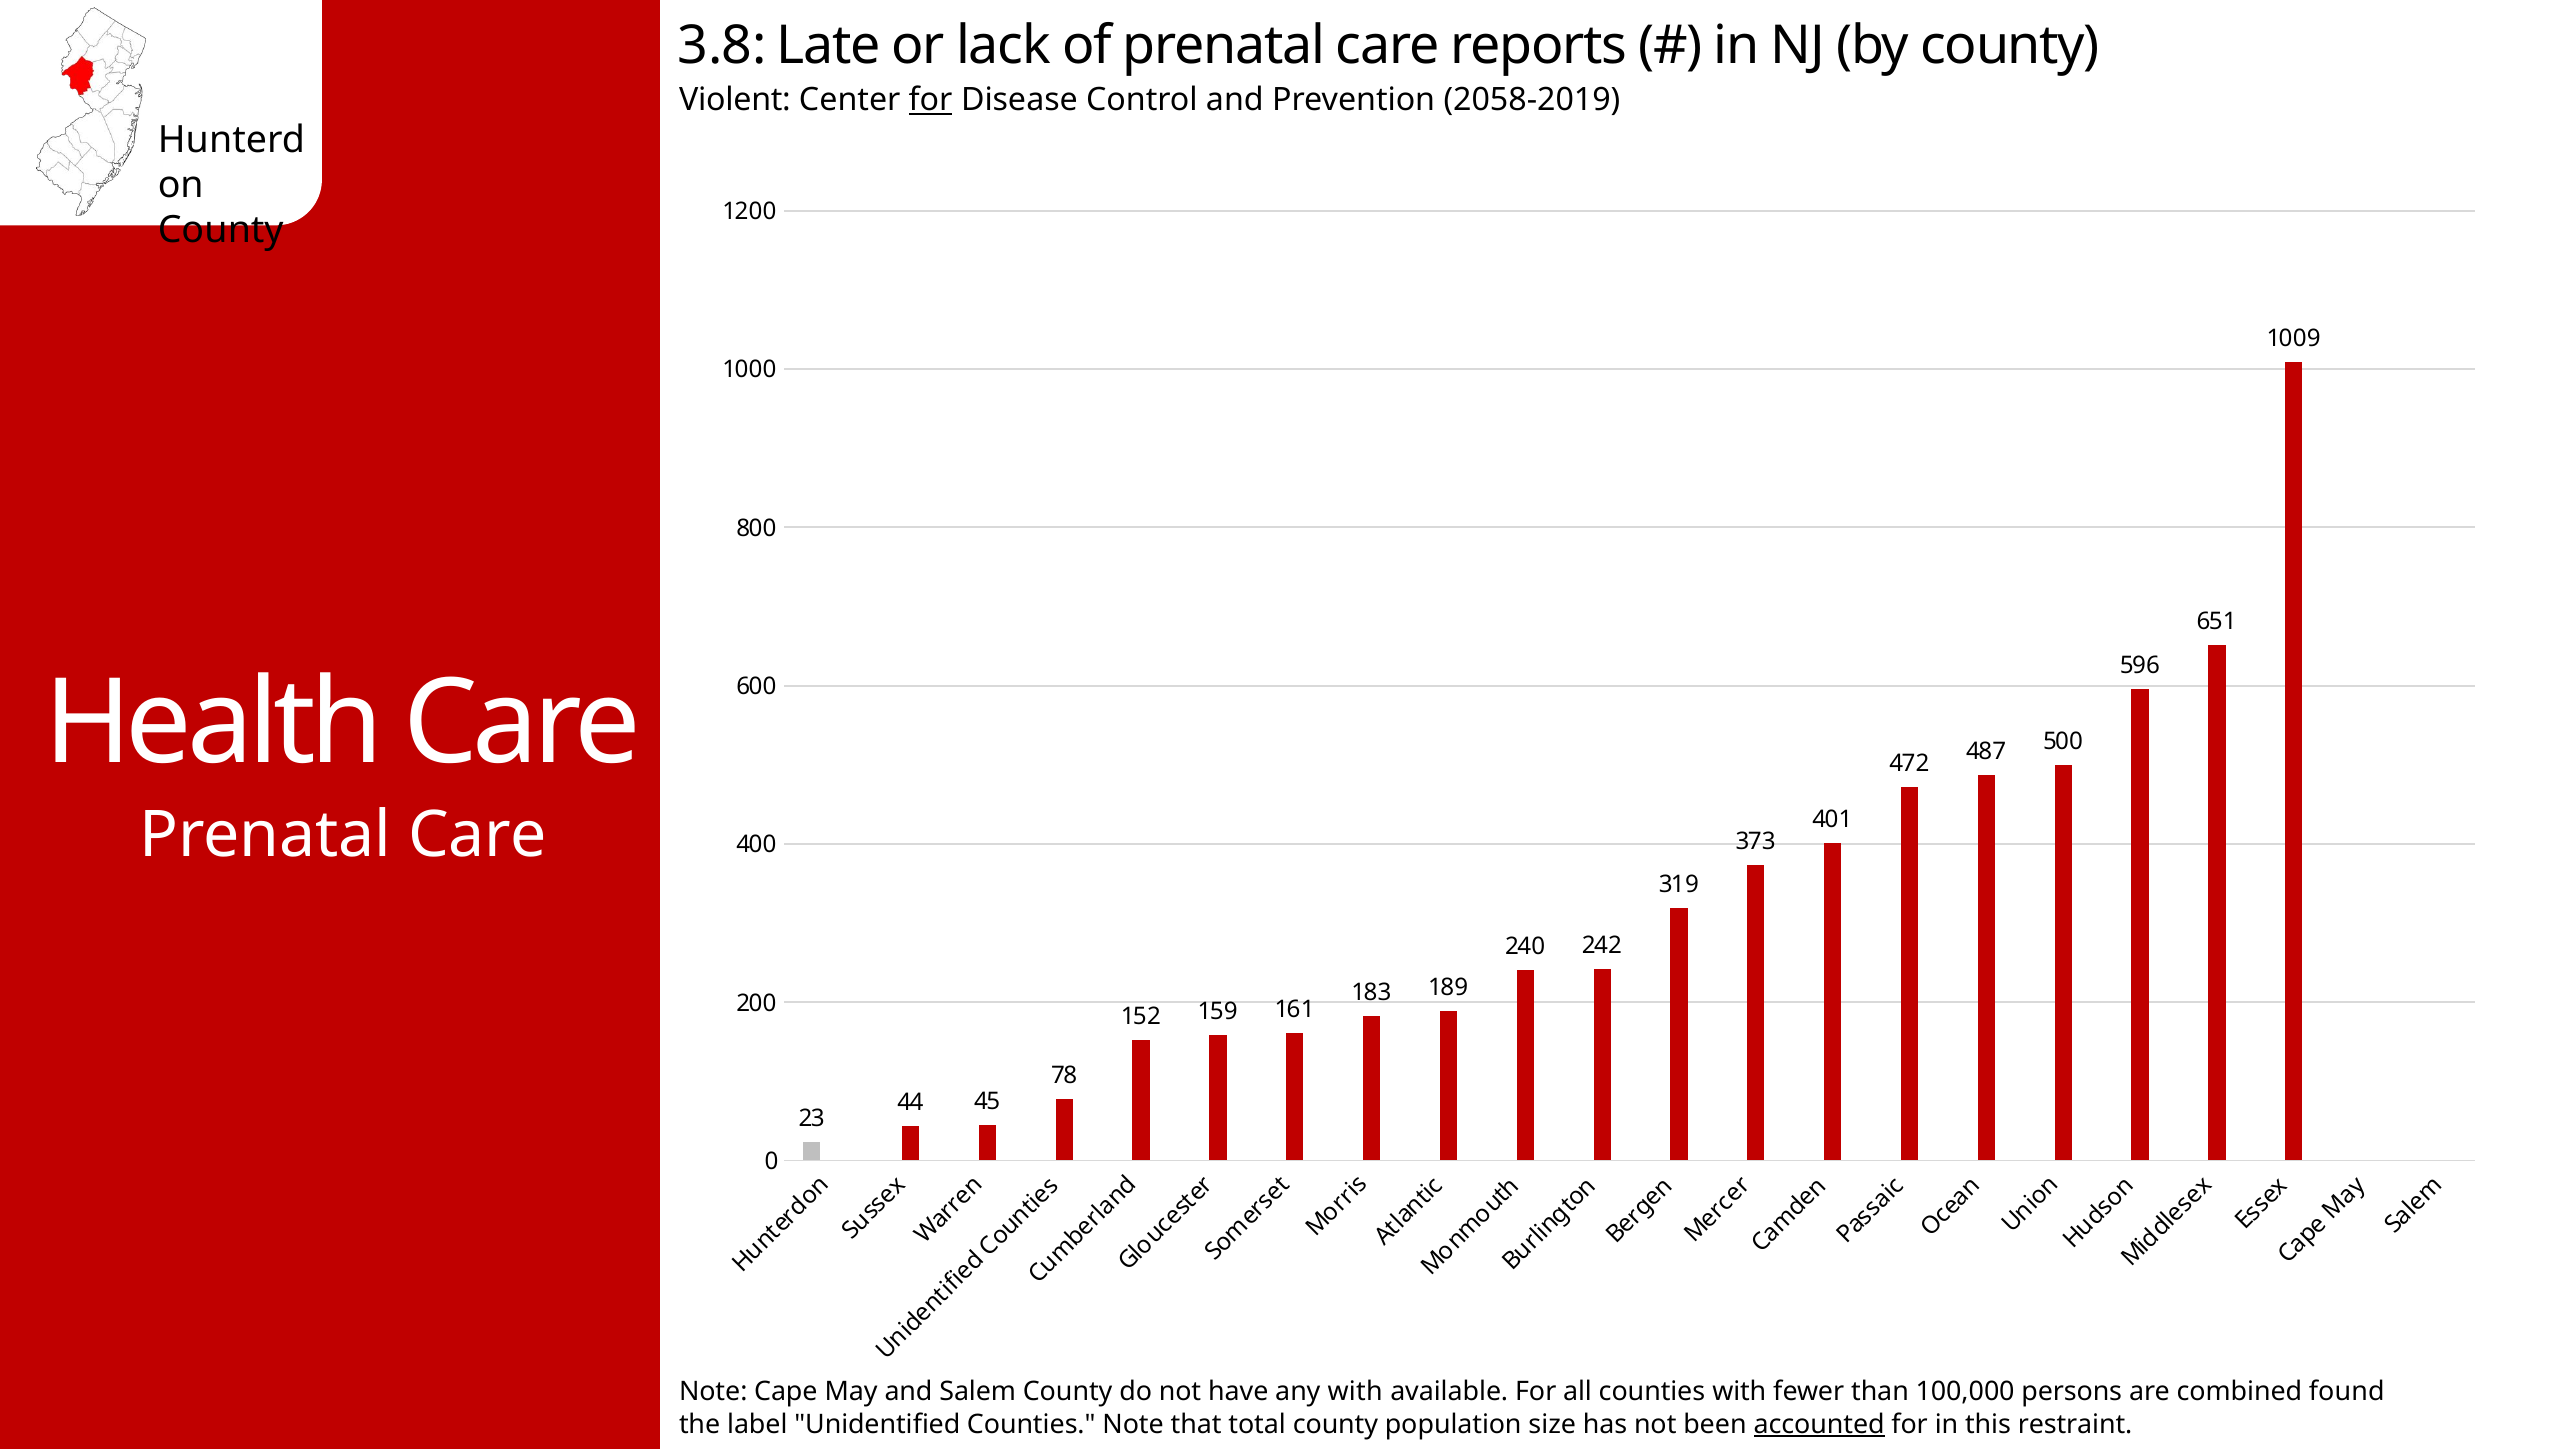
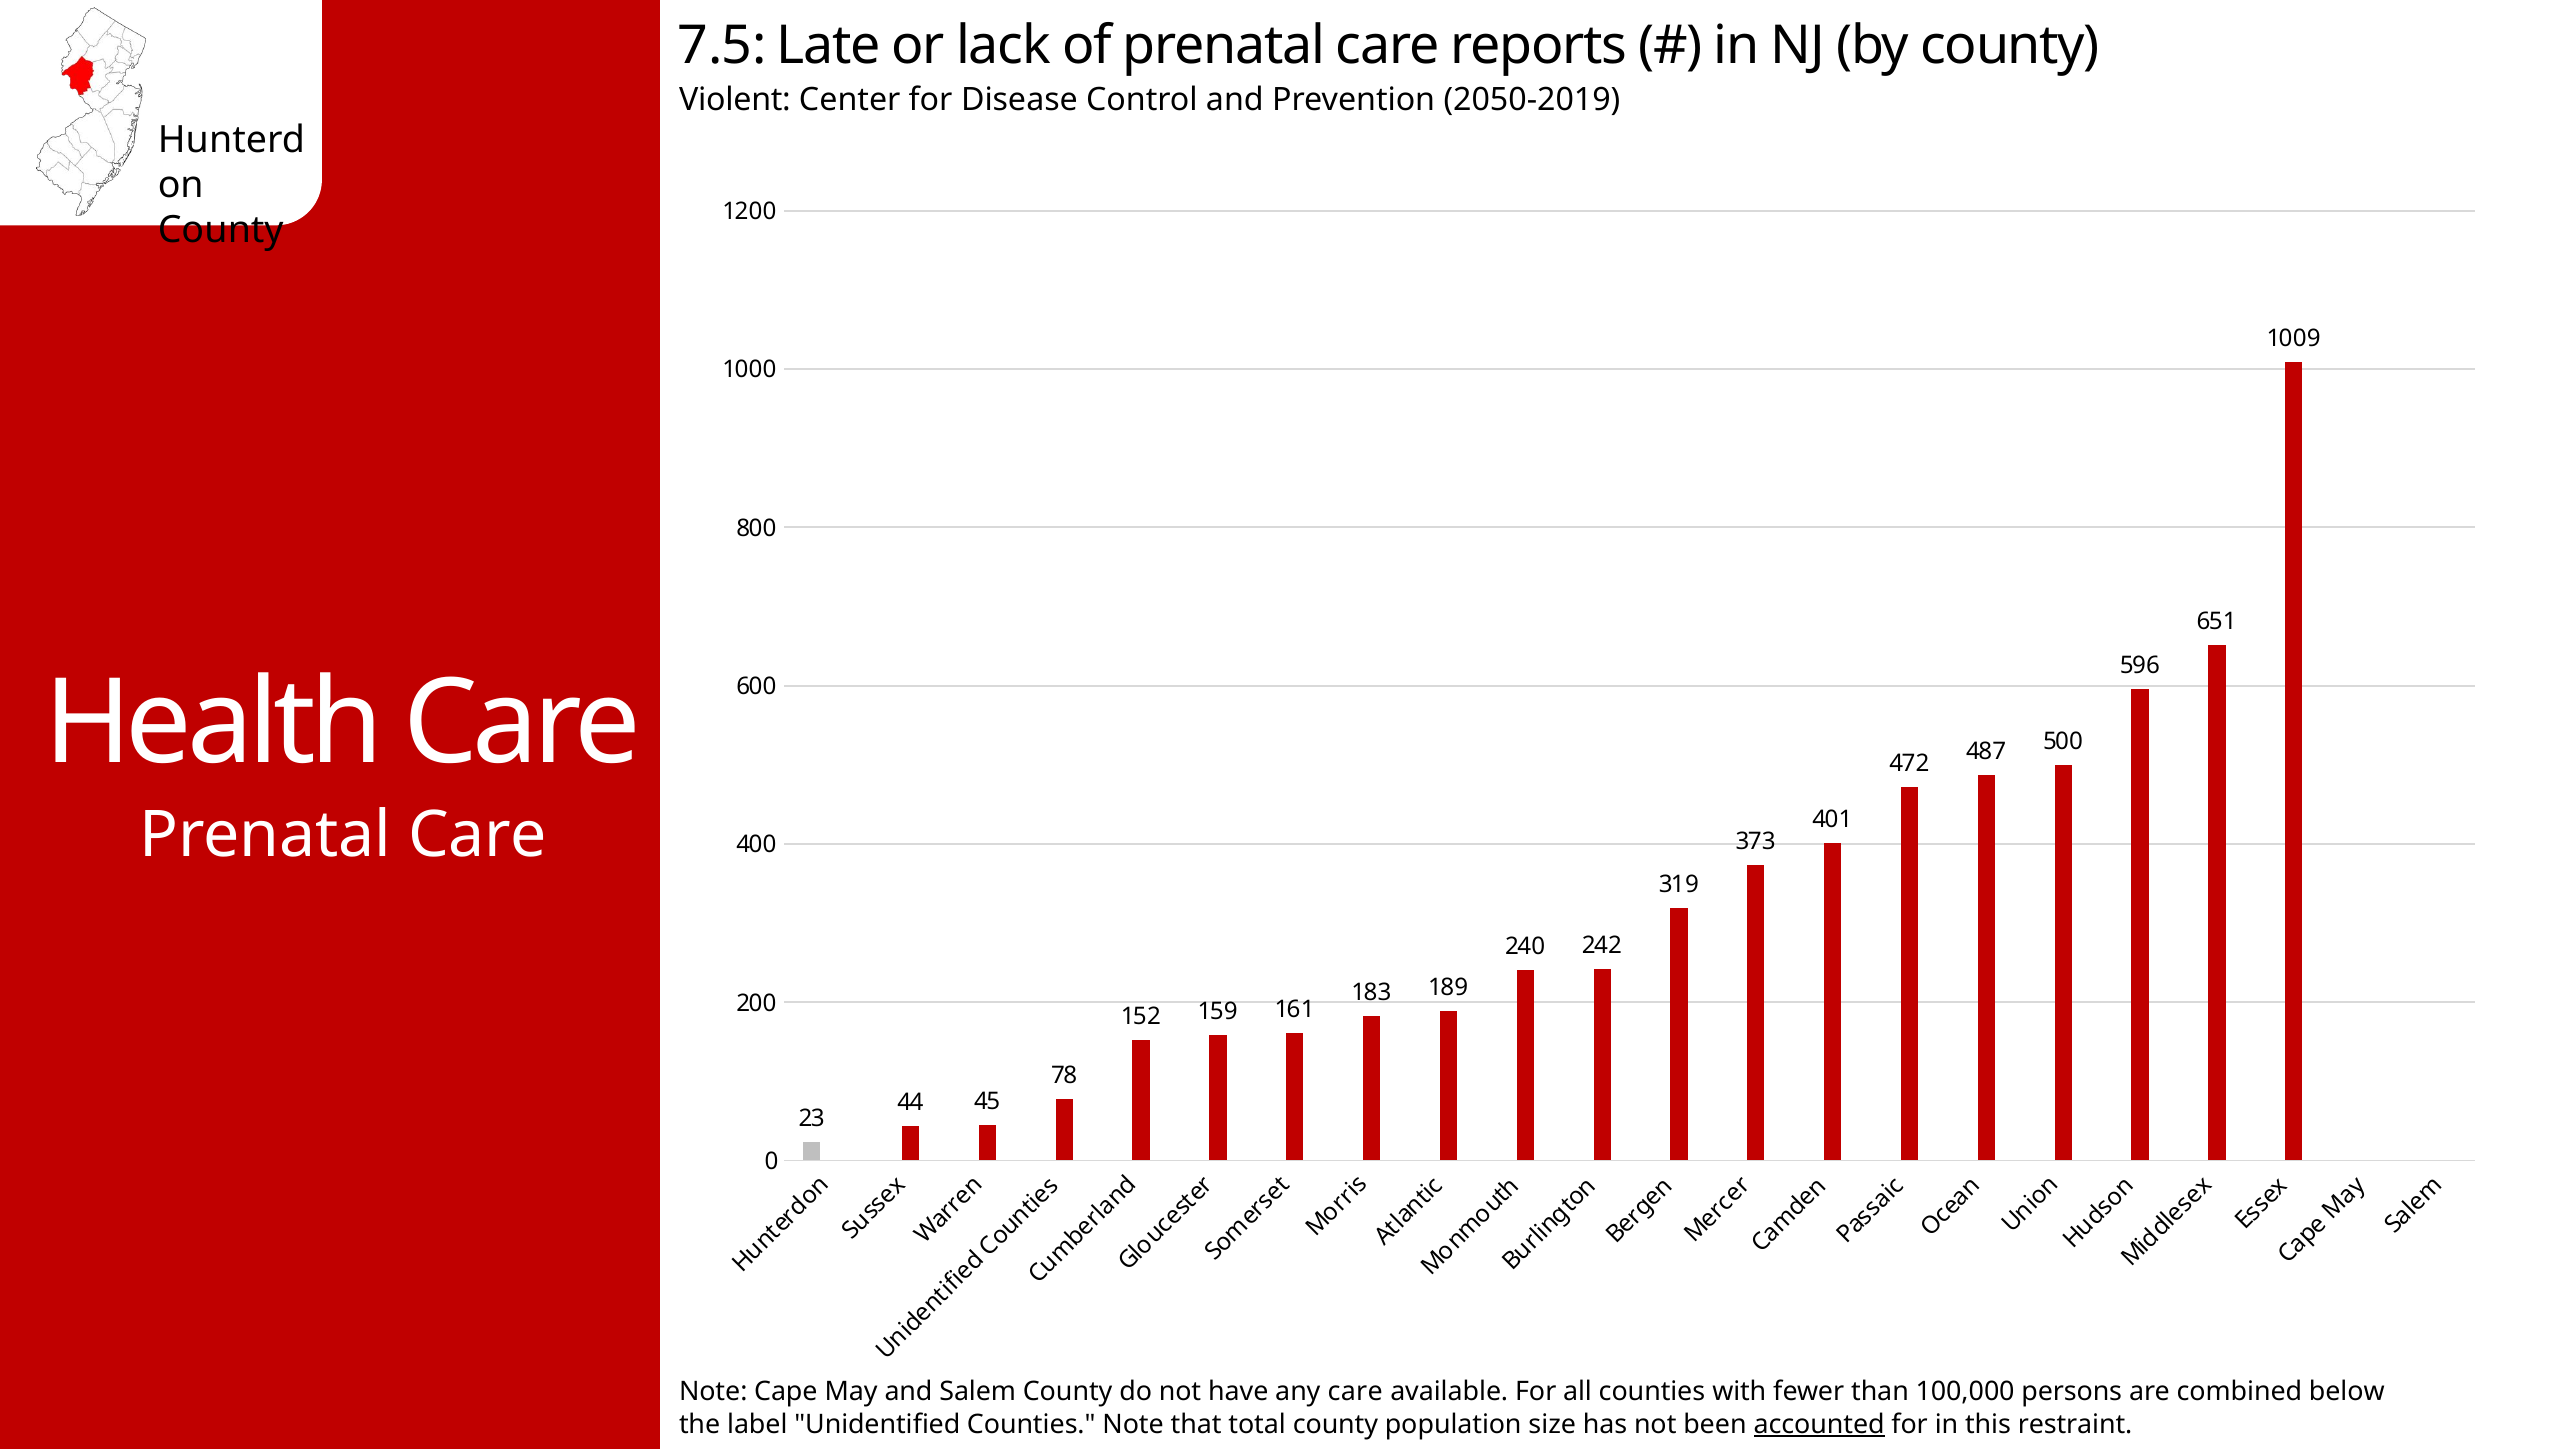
3.8: 3.8 -> 7.5 (722, 45)
for underline: present -> none (931, 100)
2058-2019: 2058-2019 -> 2050-2019 (1532, 100)
any with: with -> care (1355, 1392)
found: found -> below (2347, 1392)
